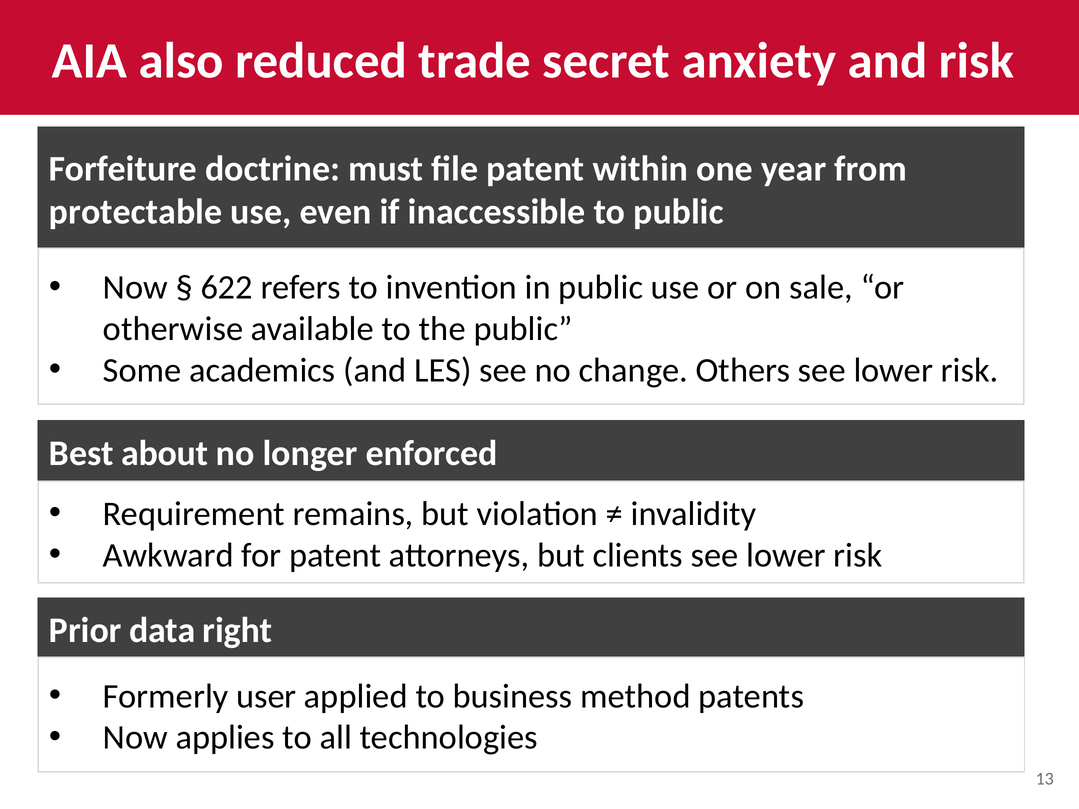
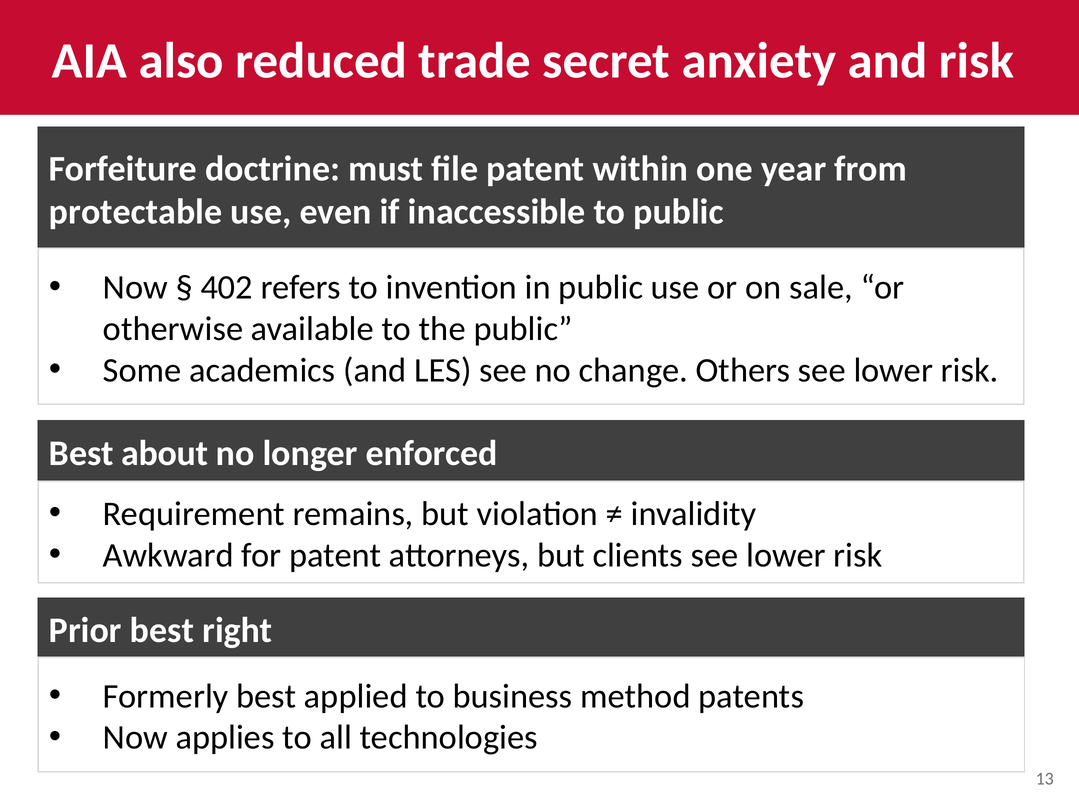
622: 622 -> 402 (227, 288)
Prior data: data -> best (162, 631)
Formerly user: user -> best (266, 696)
